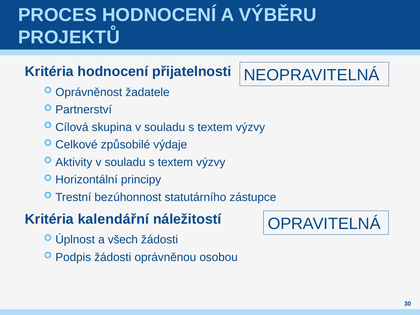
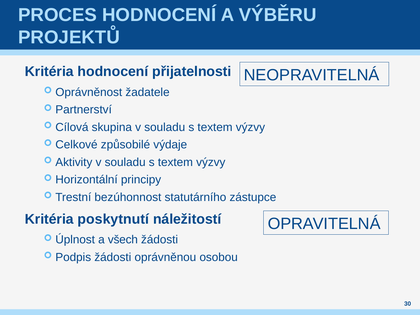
kalendářní: kalendářní -> poskytnutí (113, 219)
